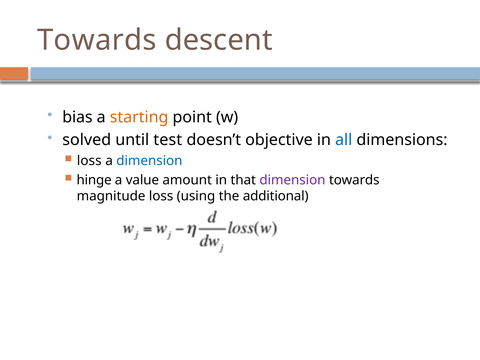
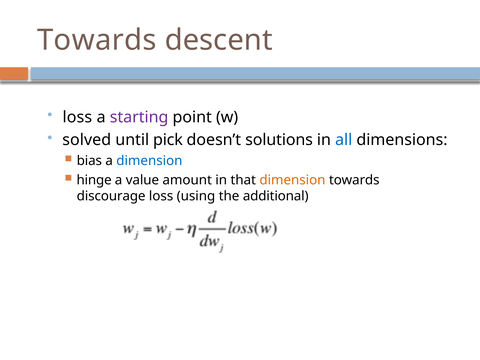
bias: bias -> loss (77, 117)
starting colour: orange -> purple (139, 117)
test: test -> pick (168, 140)
objective: objective -> solutions (279, 140)
loss: loss -> bias (89, 161)
dimension colour: purple -> orange (292, 180)
magnitude: magnitude -> discourage (111, 196)
